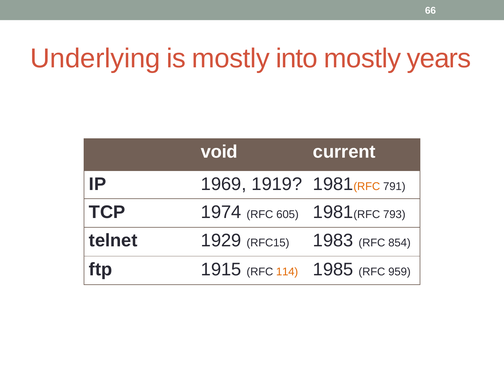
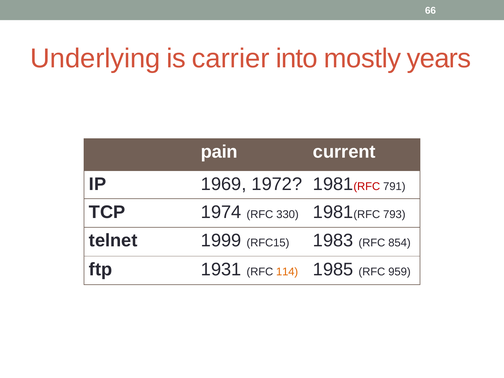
is mostly: mostly -> carrier (231, 59)
void: void -> pain (219, 152)
1919: 1919 -> 1972 (277, 184)
RFC colour: orange -> red (367, 186)
605: 605 -> 330 (287, 214)
1929: 1929 -> 1999 (221, 241)
1915: 1915 -> 1931 (221, 269)
